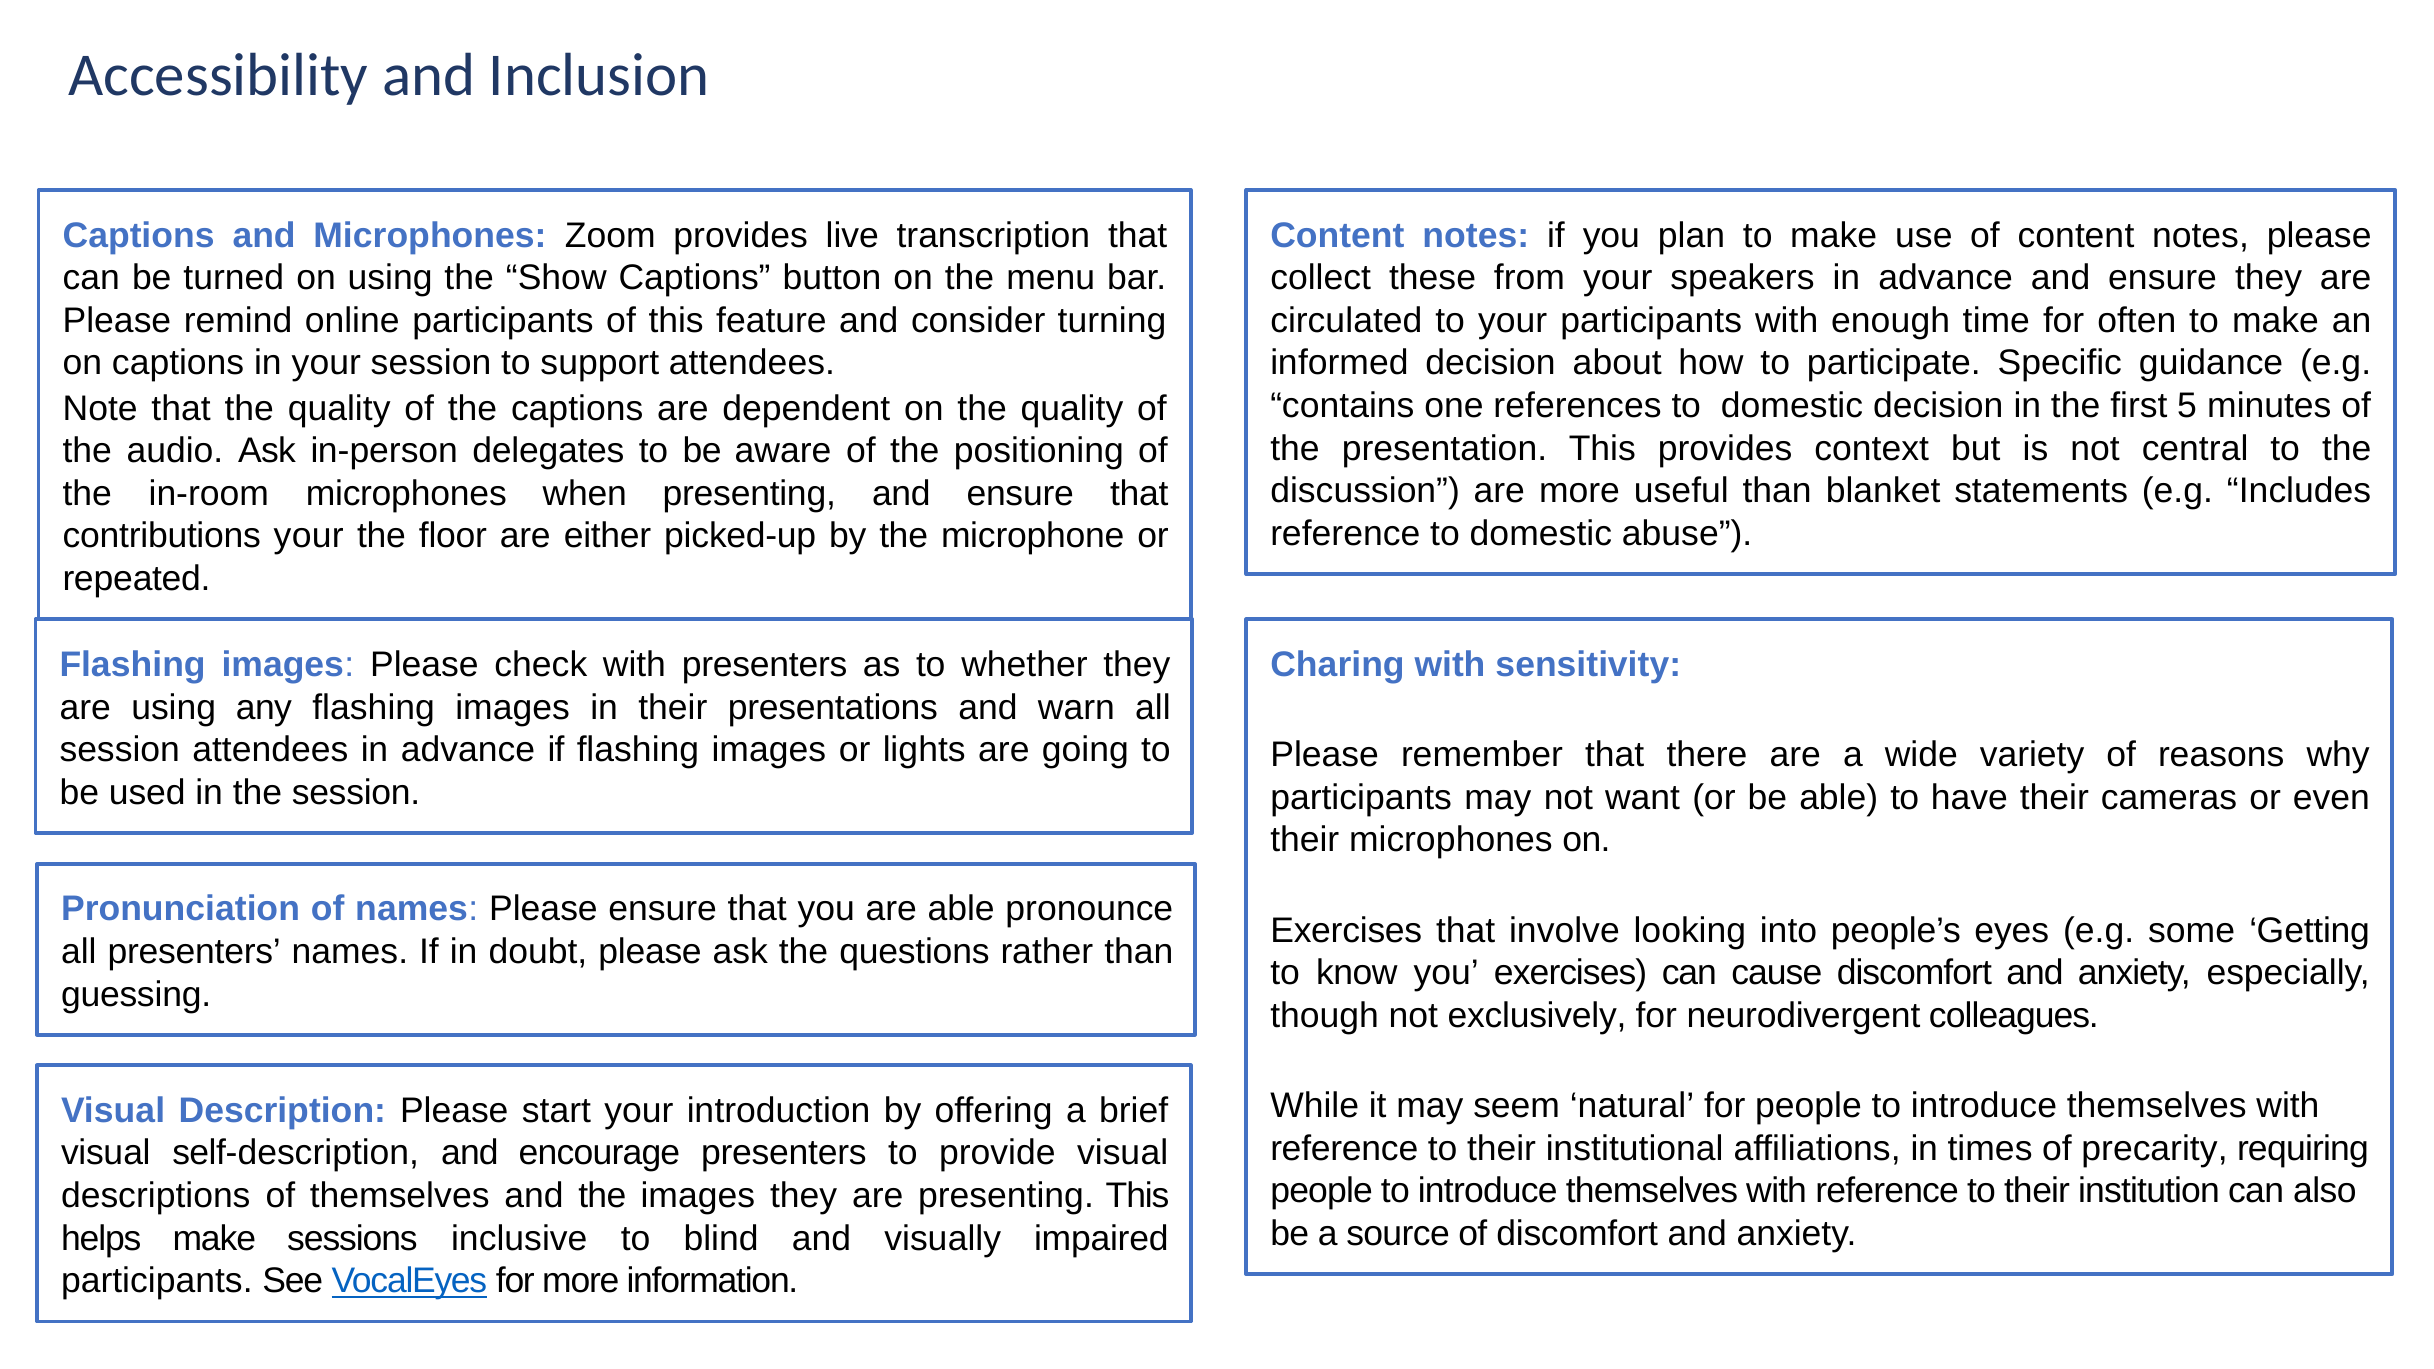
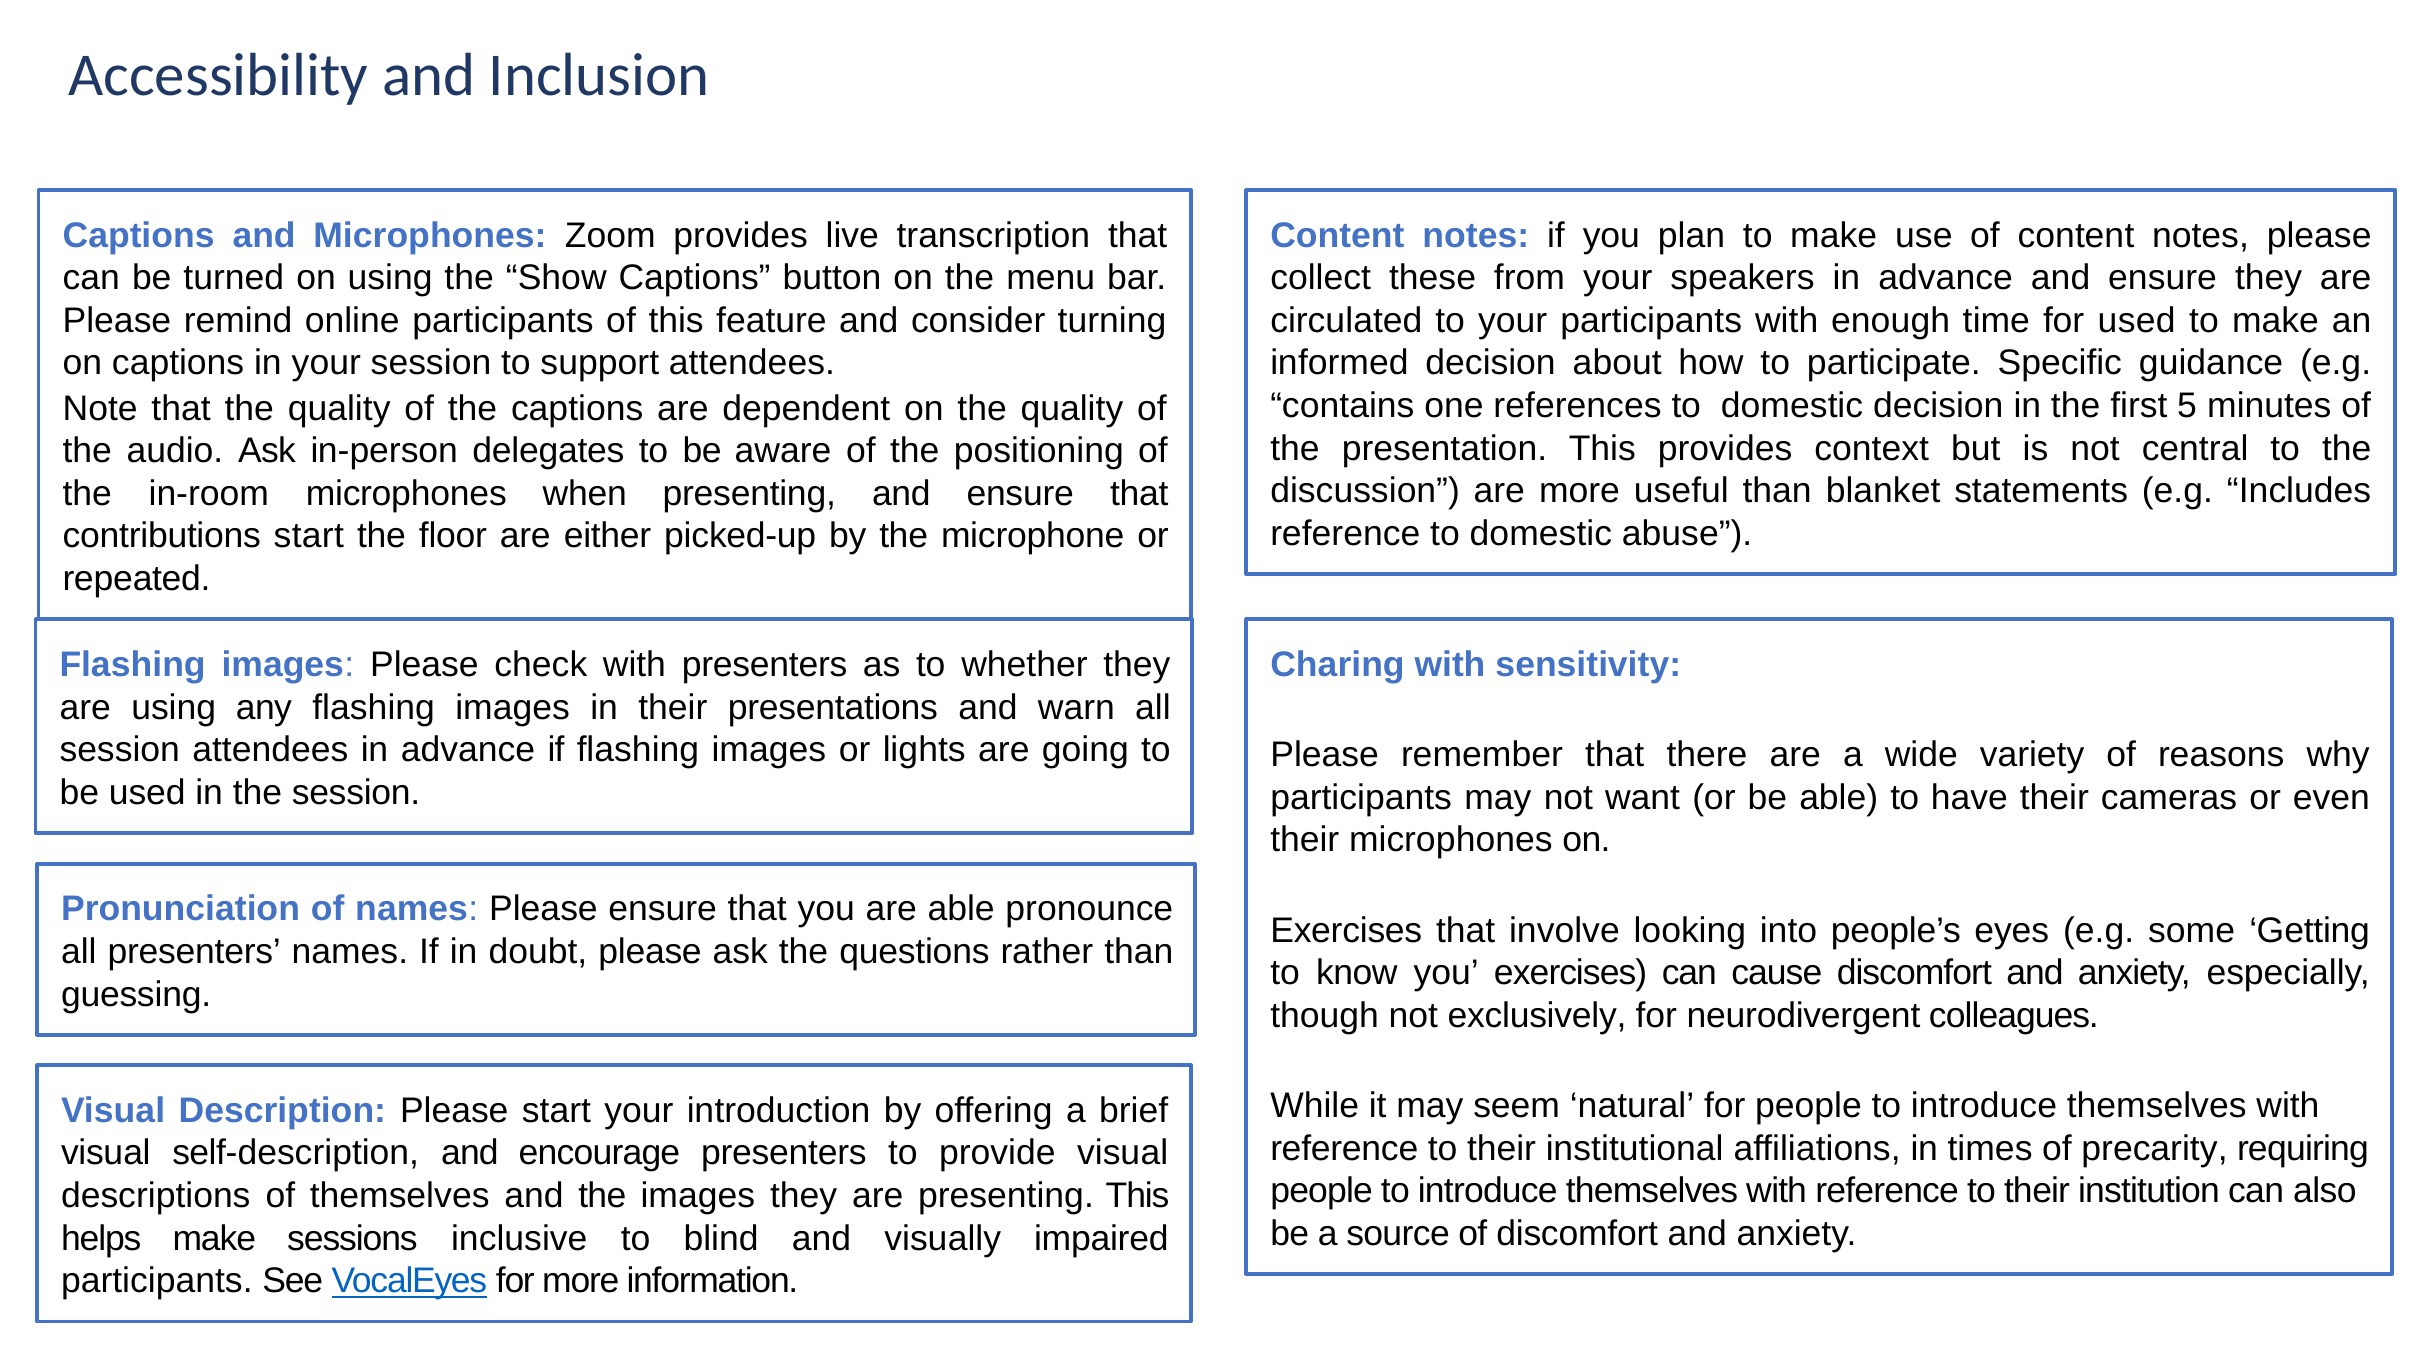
for often: often -> used (2137, 321)
contributions your: your -> start (309, 536)
